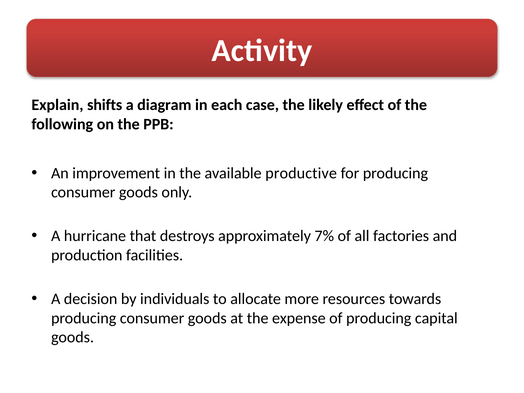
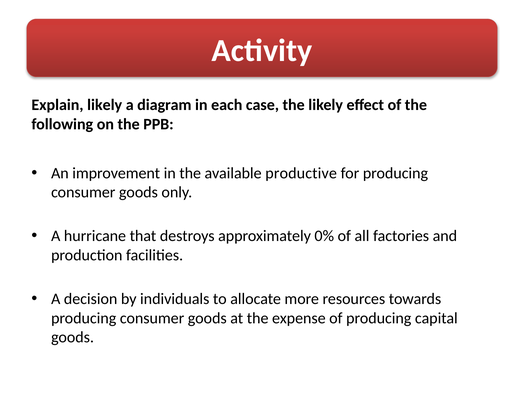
Explain shifts: shifts -> likely (105, 105)
7%: 7% -> 0% (324, 236)
